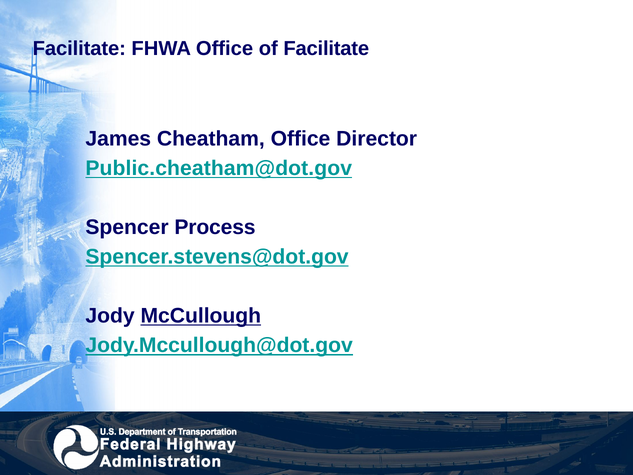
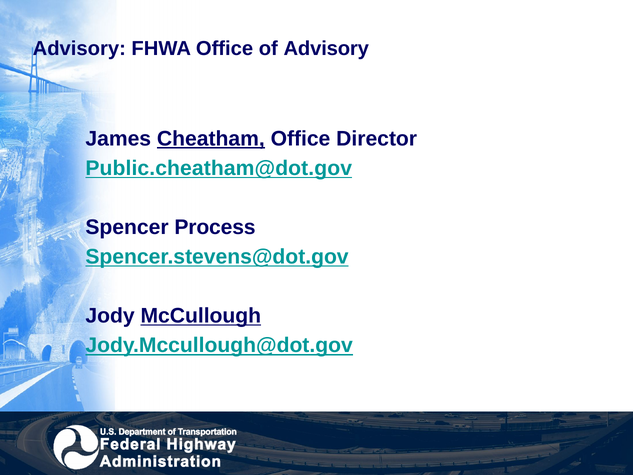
Facilitate: Facilitate -> Advisory (79, 48)
of Facilitate: Facilitate -> Advisory (326, 48)
Cheatham underline: none -> present (211, 139)
